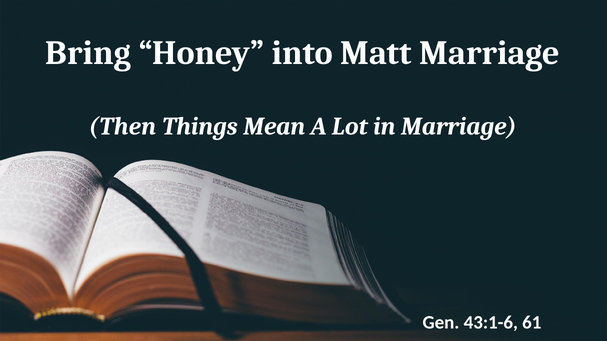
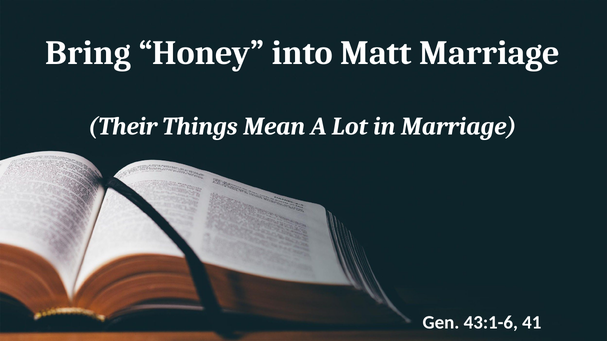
Then: Then -> Their (123, 126)
61: 61 -> 41 (532, 323)
